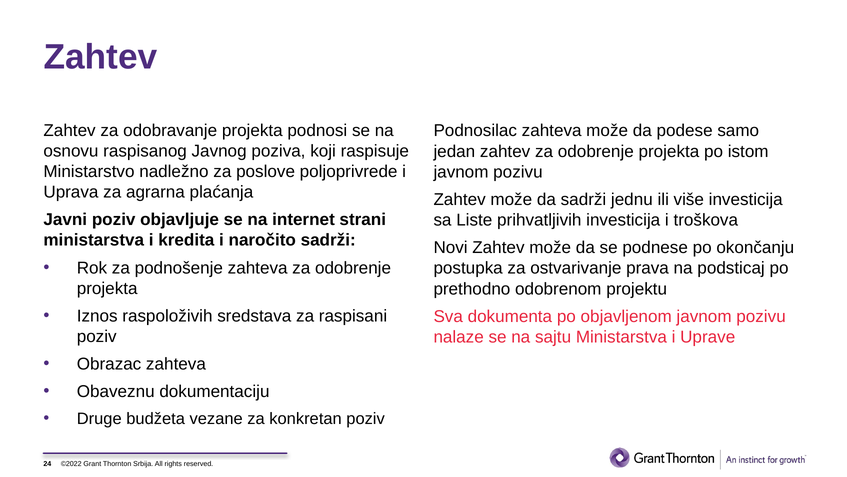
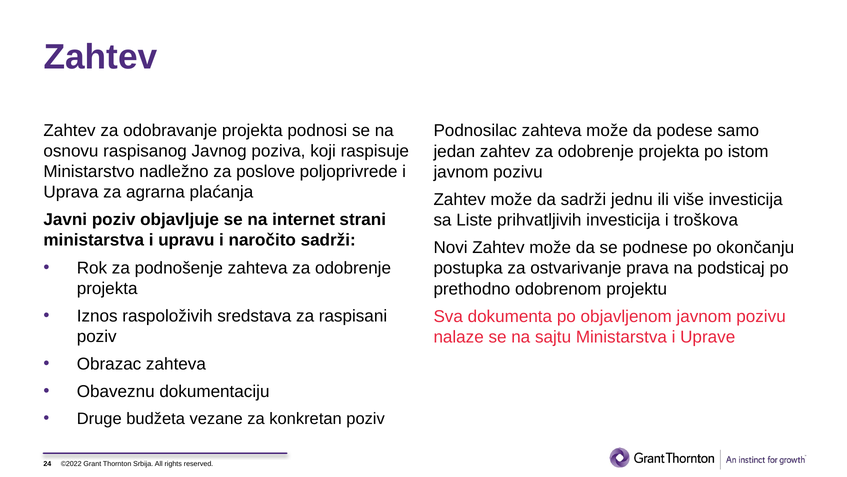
kredita: kredita -> upravu (186, 240)
